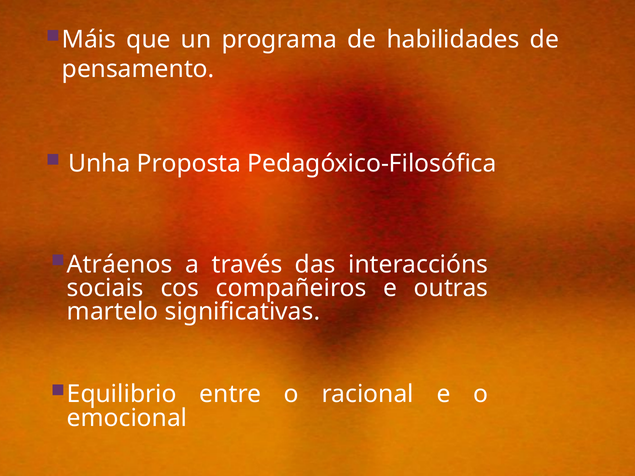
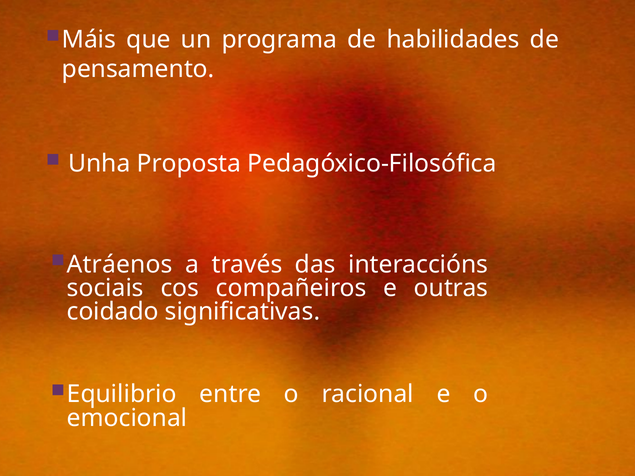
martelo: martelo -> coidado (113, 312)
